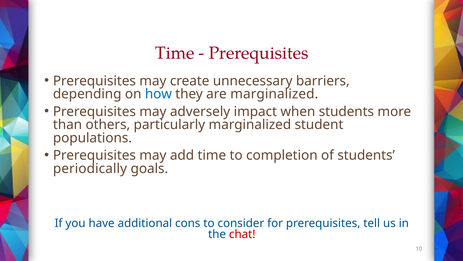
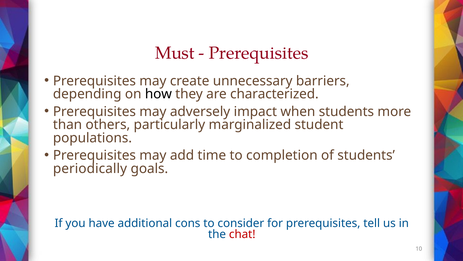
Time: Time -> Must (175, 53)
how colour: blue -> black (158, 94)
are marginalized: marginalized -> characterized (274, 94)
